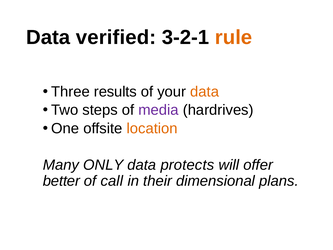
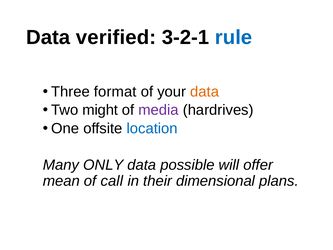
rule colour: orange -> blue (234, 37)
results: results -> format (115, 92)
steps: steps -> might (100, 110)
location colour: orange -> blue (152, 128)
protects: protects -> possible (187, 165)
better: better -> mean (61, 181)
